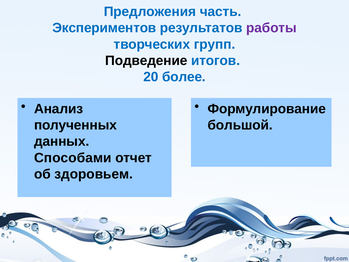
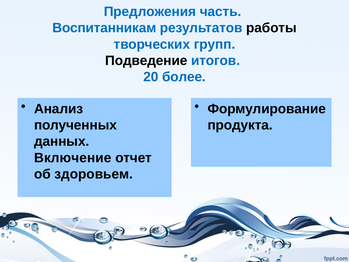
Экспериментов: Экспериментов -> Воспитанникам (104, 28)
работы colour: purple -> black (271, 28)
большой: большой -> продукта (240, 125)
Способами: Способами -> Включение (73, 158)
